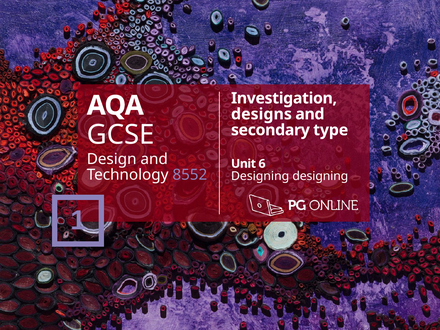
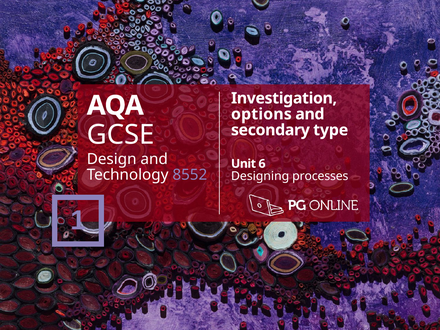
designs: designs -> options (261, 114)
Designing designing: designing -> processes (320, 176)
